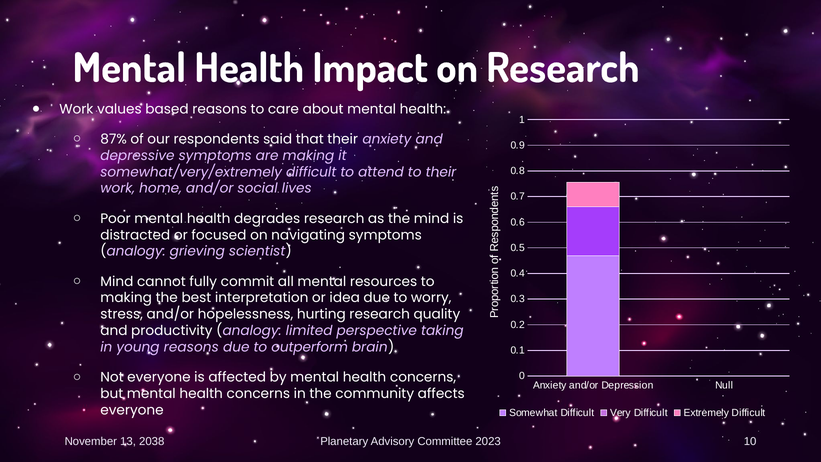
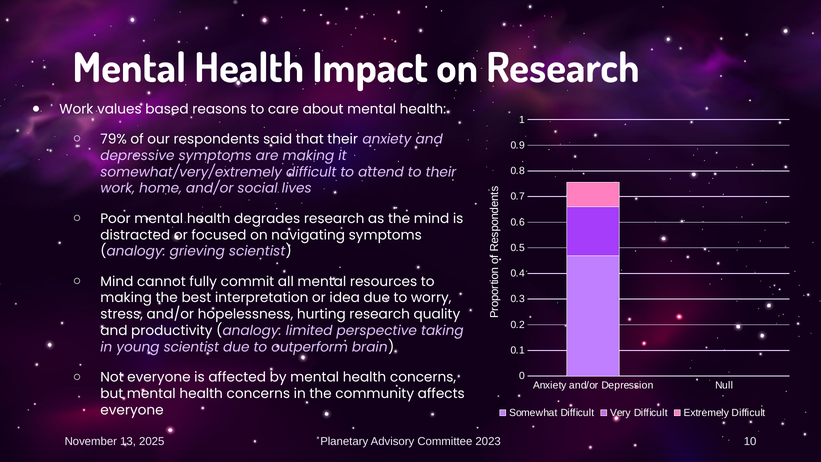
87%: 87% -> 79% (114, 139)
young reasons: reasons -> scientist (191, 347)
2038: 2038 -> 2025 (152, 441)
